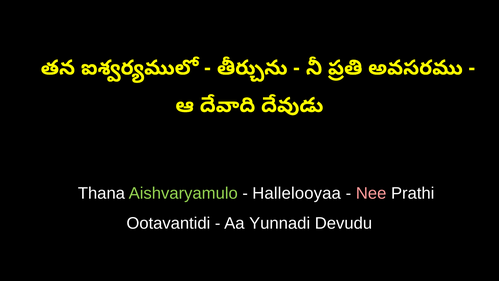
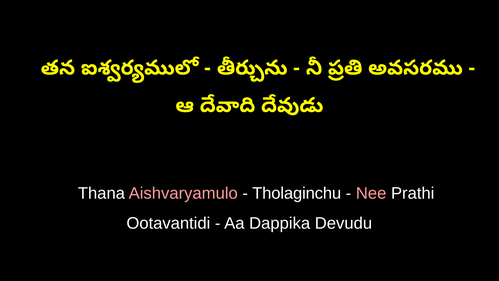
Aishvaryamulo colour: light green -> pink (183, 193)
Hallelooyaa: Hallelooyaa -> Tholaginchu (297, 193)
Yunnadi: Yunnadi -> Dappika (280, 223)
